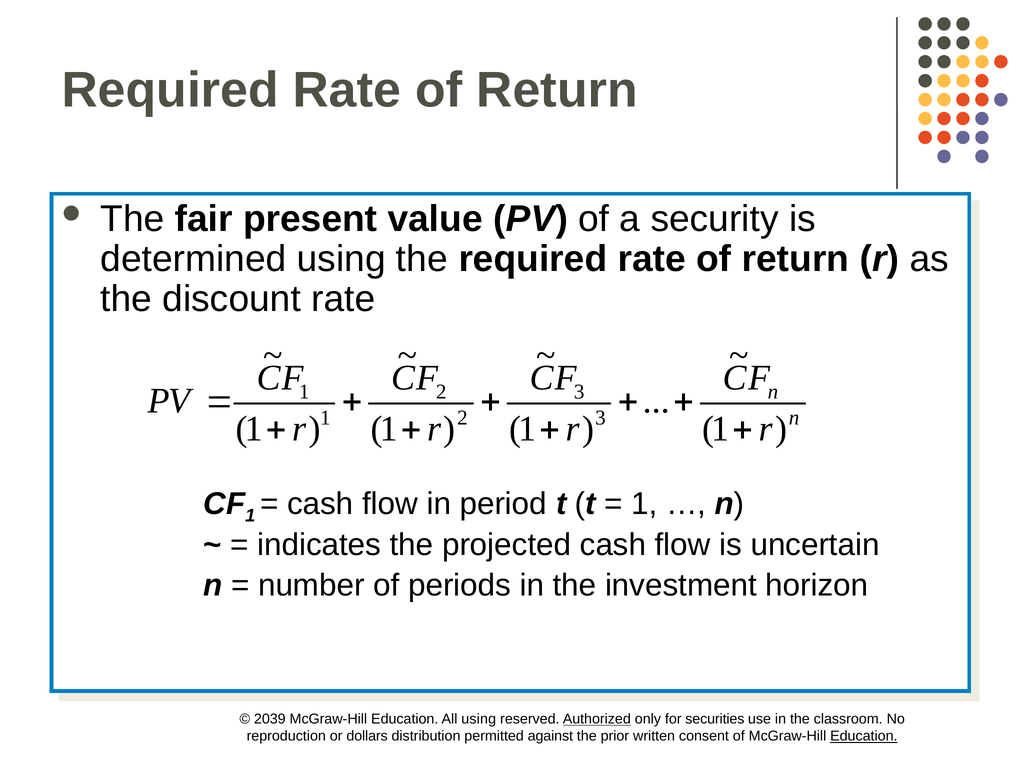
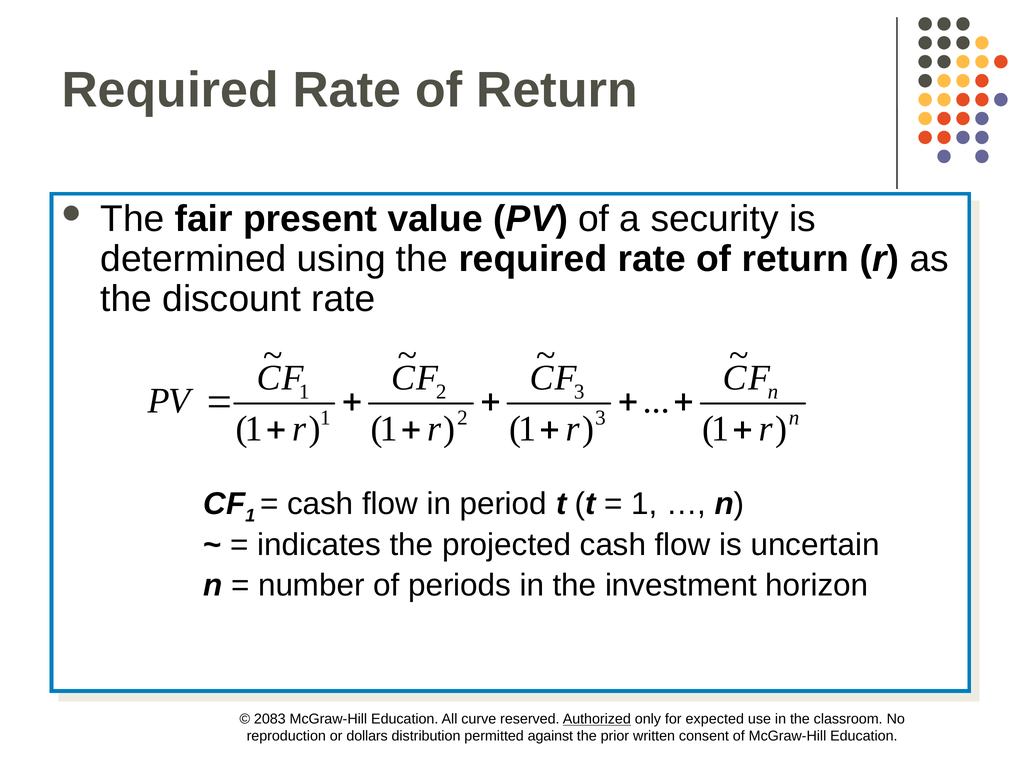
2039: 2039 -> 2083 (270, 719)
All using: using -> curve (479, 719)
securities: securities -> expected (715, 719)
Education underline: present -> none (864, 736)
